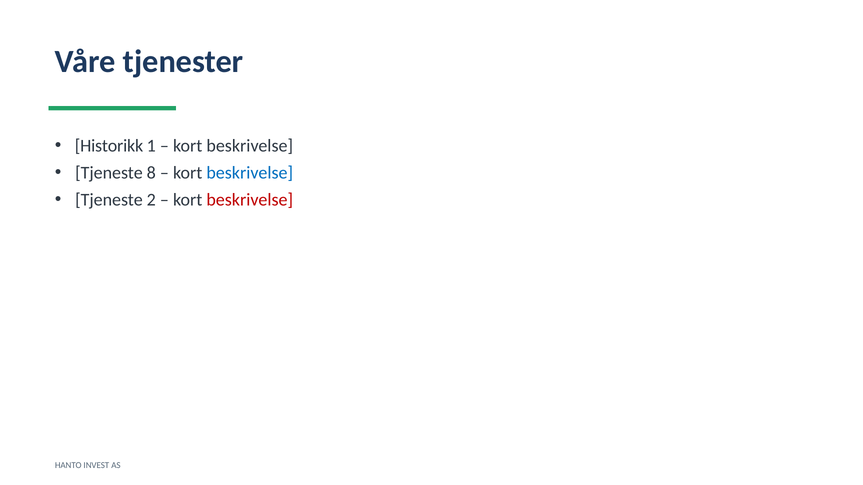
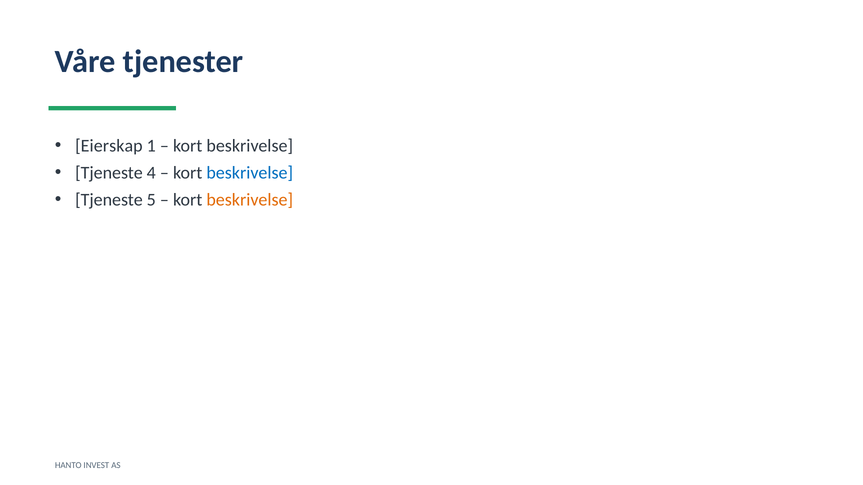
Historikk: Historikk -> Eierskap (109, 146)
8: 8 -> 4 (151, 173)
2: 2 -> 5 (151, 200)
beskrivelse colour: red -> orange (250, 200)
